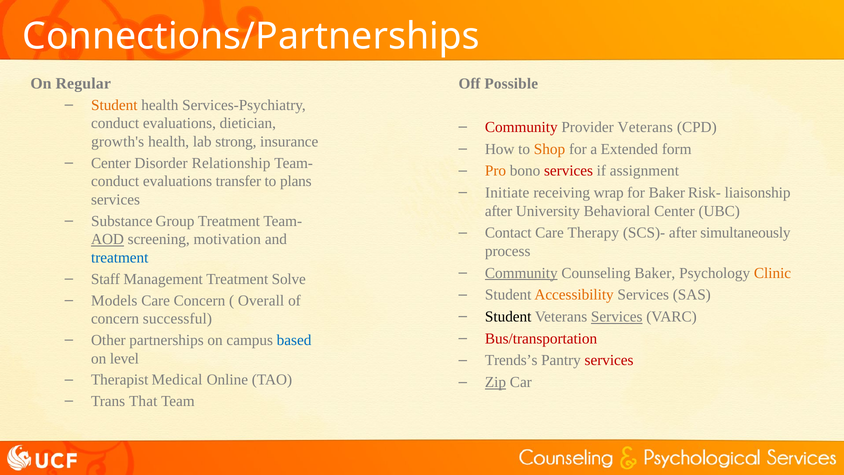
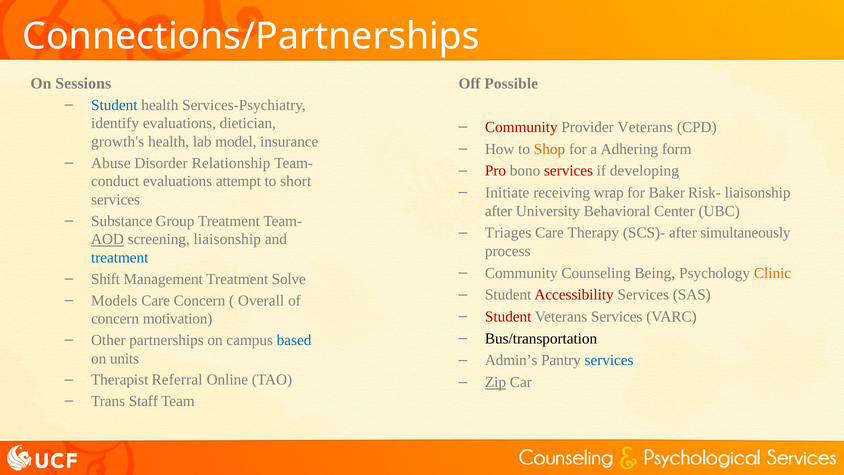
Regular: Regular -> Sessions (83, 83)
Student colour: orange -> blue (114, 105)
conduct: conduct -> identify (115, 123)
strong: strong -> model (236, 142)
Extended: Extended -> Adhering (629, 149)
Center: Center -> Abuse (111, 163)
Pro colour: orange -> red (496, 171)
assignment: assignment -> developing (644, 171)
transfer: transfer -> attempt (238, 181)
plans: plans -> short (296, 181)
Contact: Contact -> Triages (508, 233)
screening motivation: motivation -> liaisonship (227, 239)
Community underline: present -> none (521, 273)
Counseling Baker: Baker -> Being (655, 273)
Staff: Staff -> Shift (105, 279)
Accessibility colour: orange -> red (574, 295)
Student colour: black -> red (508, 317)
Services underline: present -> none (617, 317)
successful: successful -> motivation (178, 319)
Bus/transportation colour: red -> black (541, 338)
level: level -> units (124, 358)
Trends’s: Trends’s -> Admin’s (511, 360)
services colour: red -> blue (609, 360)
Medical: Medical -> Referral (177, 380)
That: That -> Staff (143, 401)
